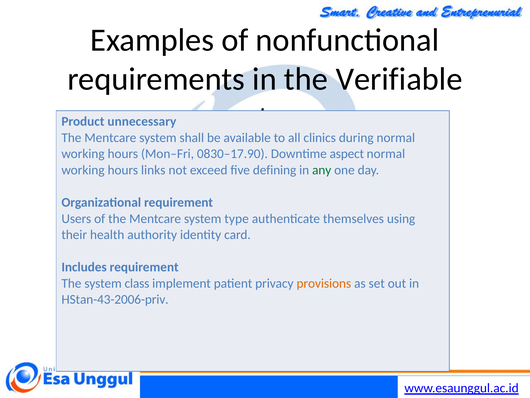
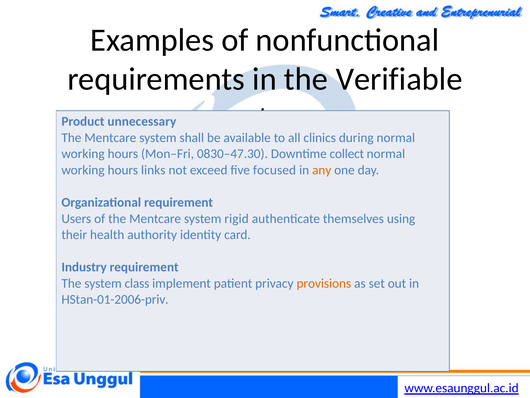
0830–17.90: 0830–17.90 -> 0830–47.30 (232, 154)
aspect: aspect -> collect (347, 154)
defining: defining -> focused (274, 170)
any colour: green -> orange (322, 170)
type: type -> rigid (237, 218)
Includes: Includes -> Industry (84, 267)
HStan-43-2006-priv: HStan-43-2006-priv -> HStan-01-2006-priv (115, 299)
